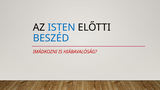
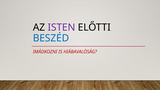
ISTEN colour: blue -> purple (61, 27)
